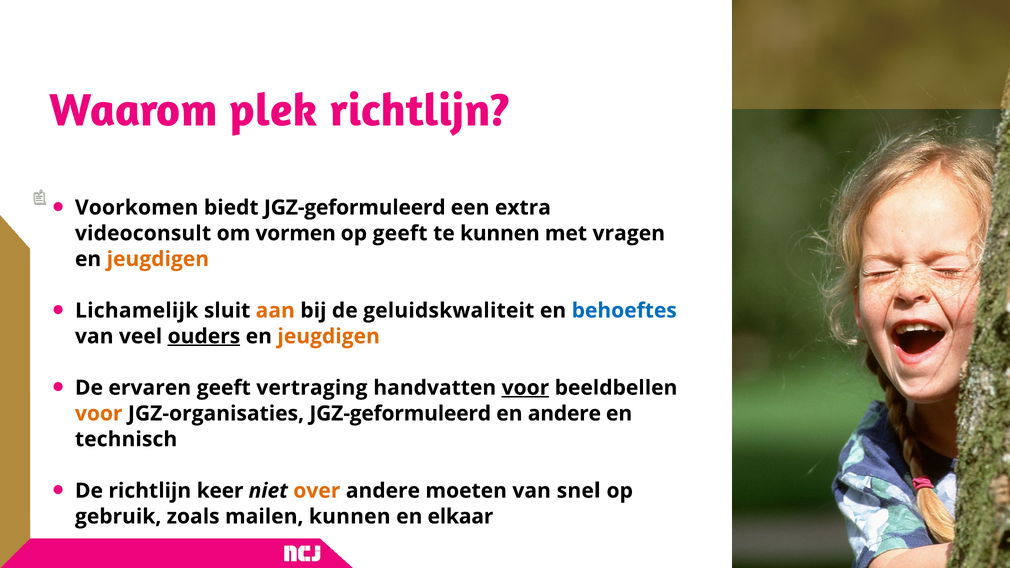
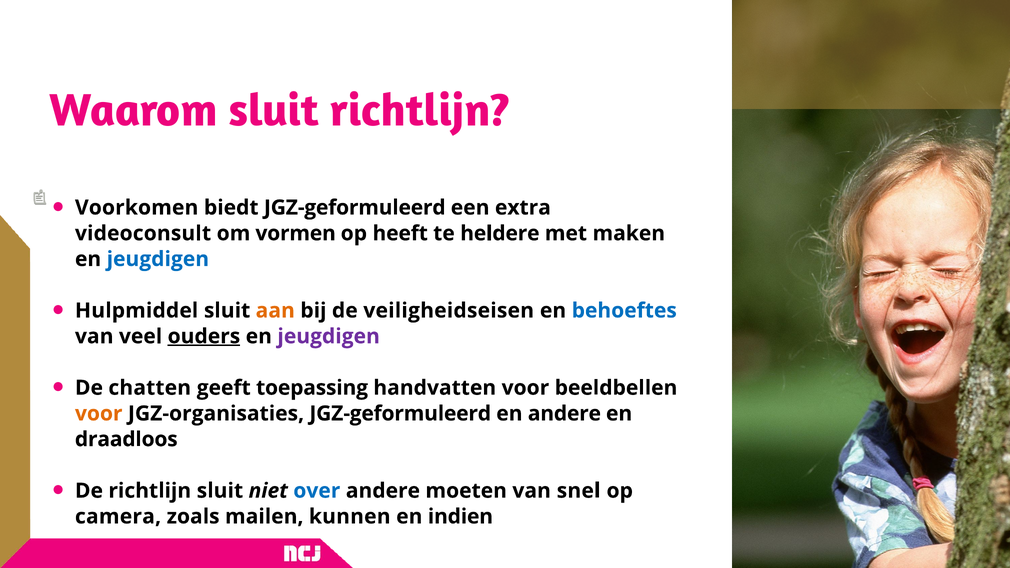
Waarom plek: plek -> sluit (274, 110)
op geeft: geeft -> heeft (400, 233)
te kunnen: kunnen -> heldere (500, 233)
vragen: vragen -> maken (629, 233)
jeugdigen colour: orange -> blue (158, 259)
Lichamelijk: Lichamelijk -> Hulpmiddel (137, 311)
geluidskwaliteit: geluidskwaliteit -> veiligheidseisen (449, 311)
jeugdigen colour: orange -> purple (329, 336)
ervaren: ervaren -> chatten (150, 388)
vertraging: vertraging -> toepassing (312, 388)
voor underline: present -> none (525, 388)
technisch: technisch -> draadloos (126, 439)
richtlijn keer: keer -> sluit (220, 491)
over colour: orange -> blue (317, 491)
gebruik: gebruik -> camera (118, 517)
elkaar: elkaar -> indien (460, 517)
